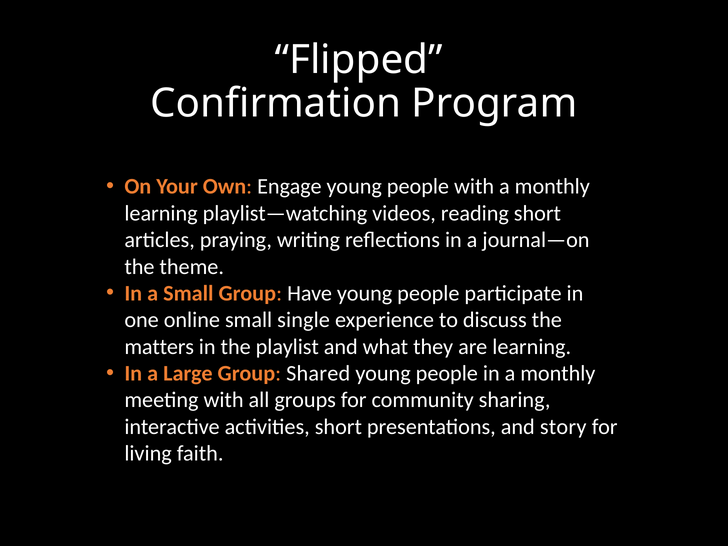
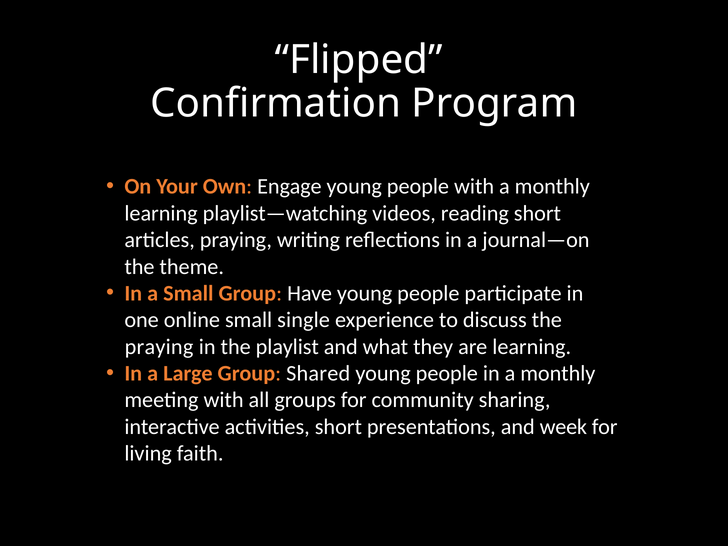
matters: matters -> praying (159, 347)
story: story -> week (563, 427)
